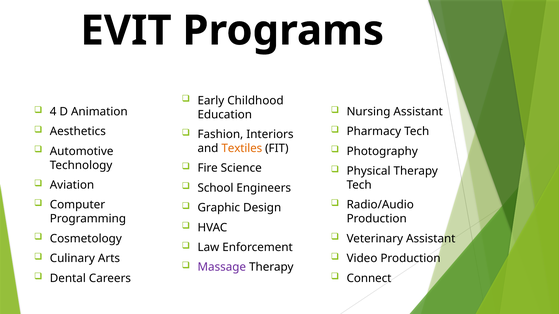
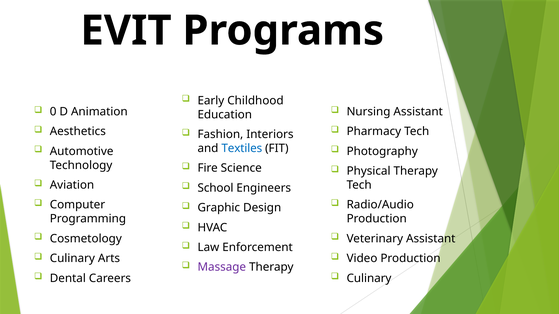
4: 4 -> 0 (53, 112)
Textiles colour: orange -> blue (242, 149)
Connect: Connect -> Culinary (369, 279)
